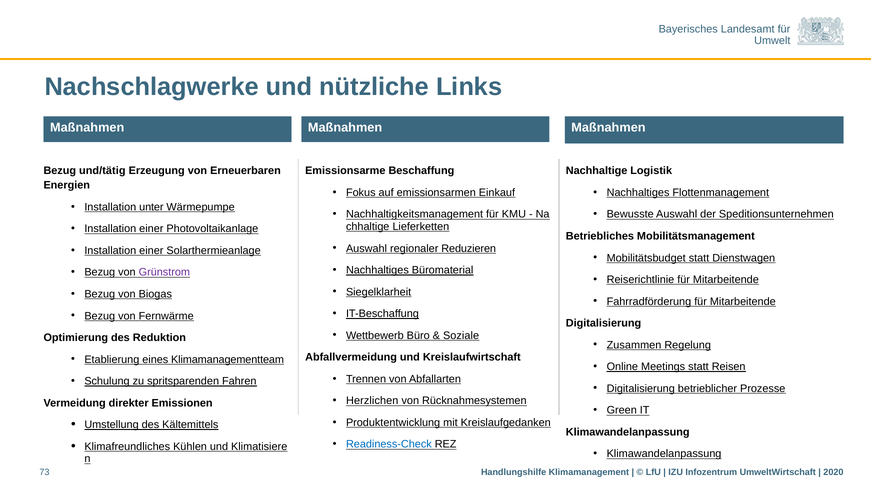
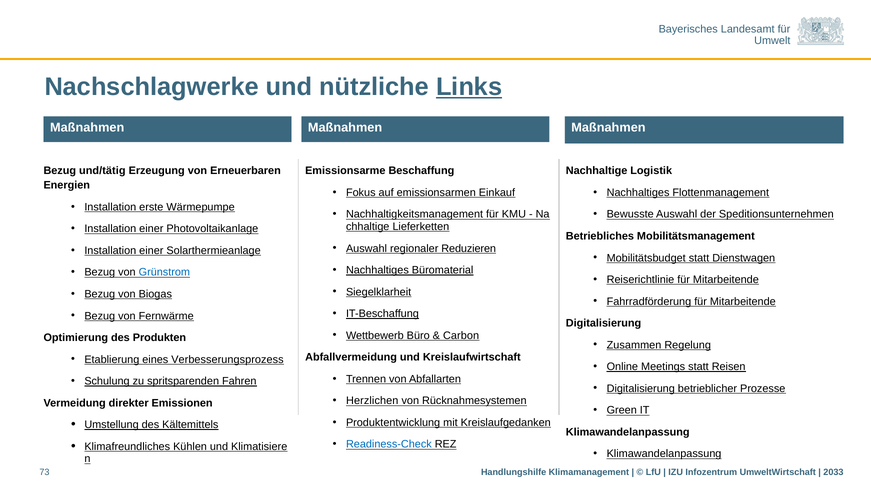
Links underline: none -> present (469, 87)
unter: unter -> erste (151, 207)
Grünstrom colour: purple -> blue (164, 272)
Soziale: Soziale -> Carbon (461, 335)
Reduktion: Reduktion -> Produkten (159, 338)
Klimamanagementteam: Klimamanagementteam -> Verbesserungsprozess (227, 359)
2020: 2020 -> 2033 (833, 472)
